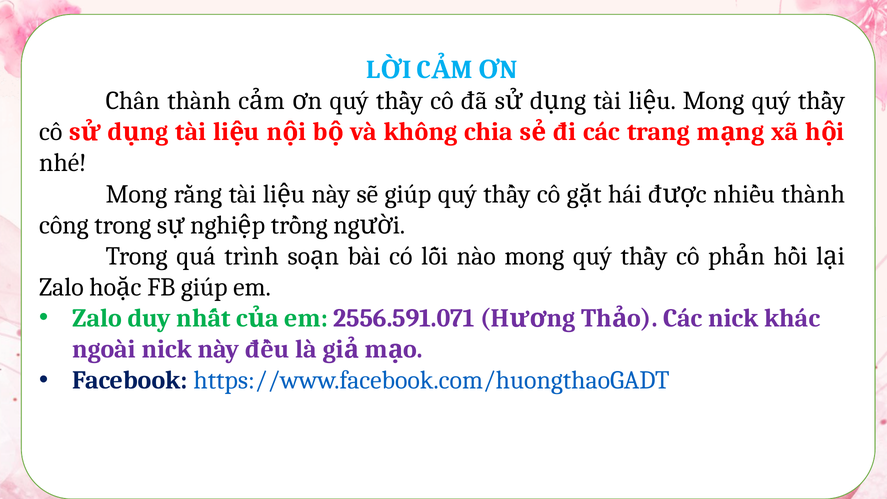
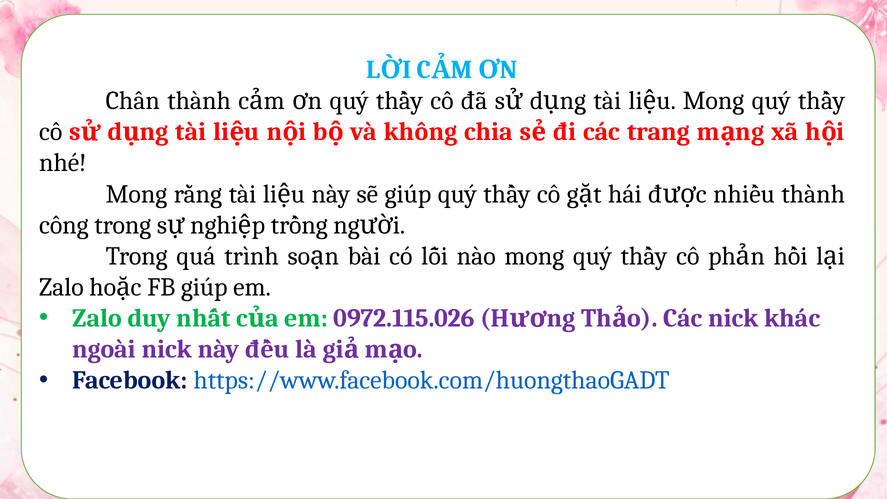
2556.591.071: 2556.591.071 -> 0972.115.026 (404, 318)
